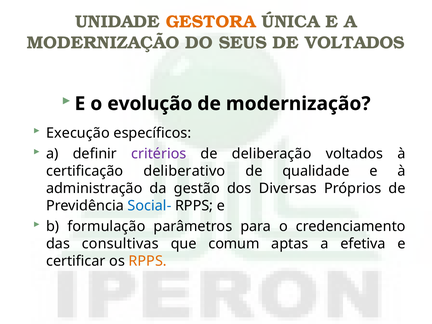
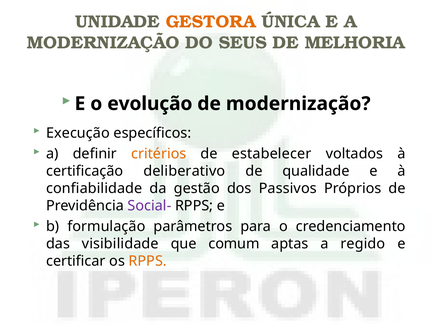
DE VOLTADOS: VOLTADOS -> MELHORIA (355, 43)
critérios colour: purple -> orange (159, 154)
deliberação: deliberação -> estabelecer (272, 154)
administração: administração -> confiabilidade (94, 188)
Diversas: Diversas -> Passivos (288, 188)
Social- colour: blue -> purple (149, 206)
consultivas: consultivas -> visibilidade (120, 244)
efetiva: efetiva -> regido (363, 244)
